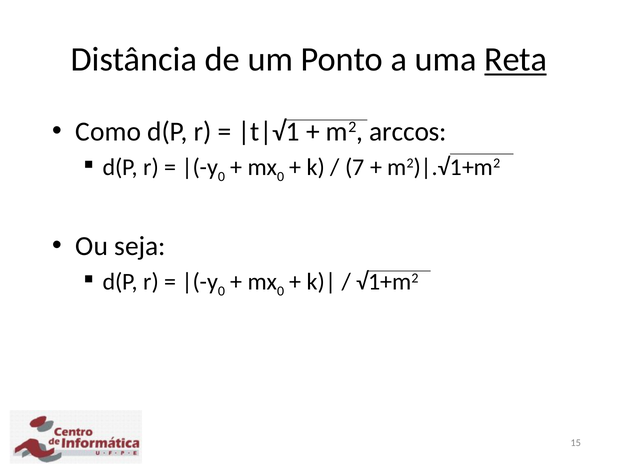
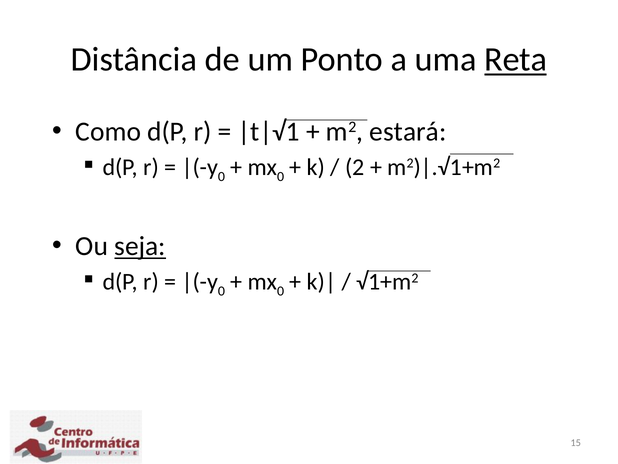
arccos: arccos -> estará (408, 131)
7: 7 -> 2 (355, 167)
seja underline: none -> present (140, 246)
